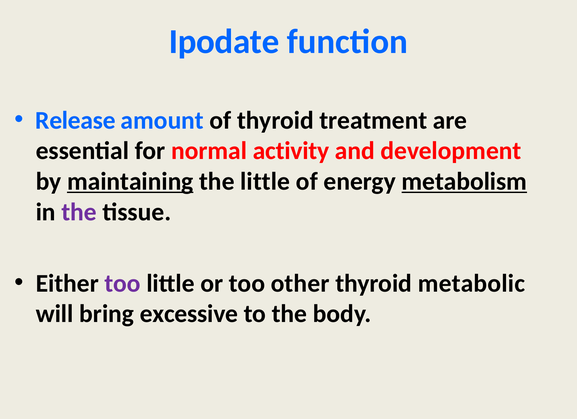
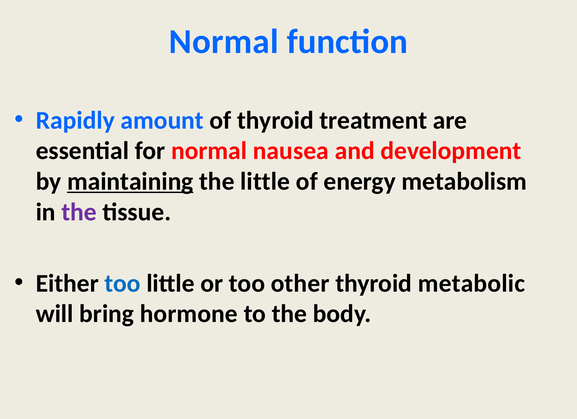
Ipodate: Ipodate -> Normal (224, 42)
Release: Release -> Rapidly (75, 120)
activity: activity -> nausea (291, 151)
metabolism underline: present -> none (464, 182)
too colour: purple -> blue (123, 284)
excessive: excessive -> hormone (189, 314)
